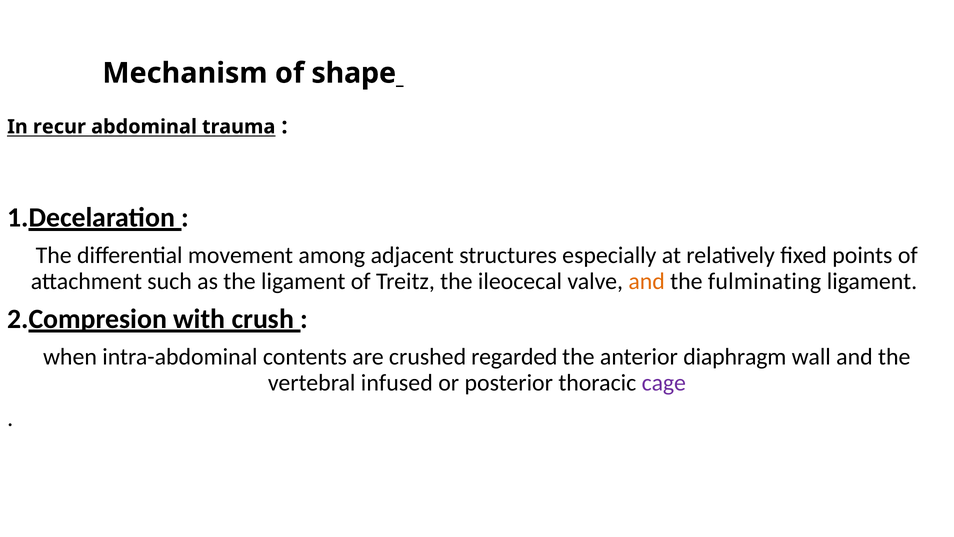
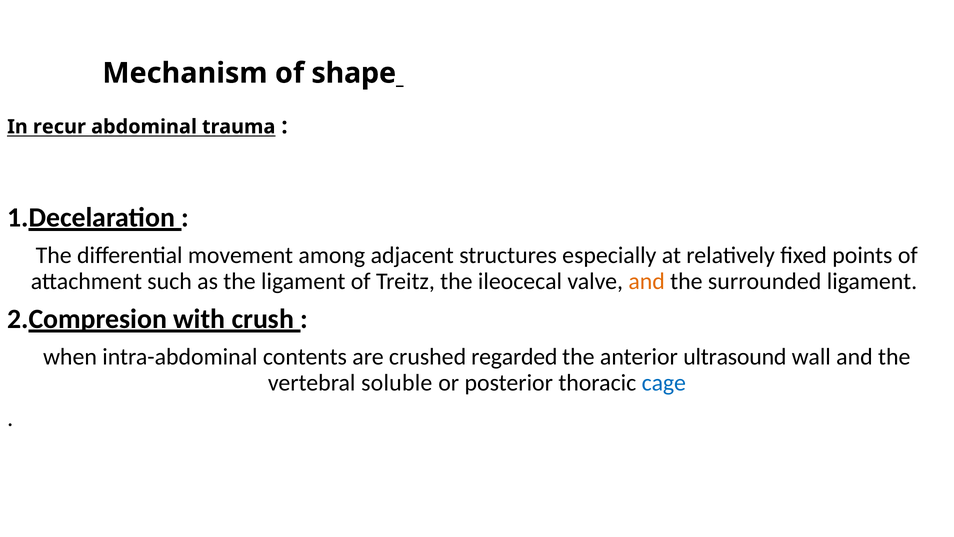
fulminating: fulminating -> surrounded (765, 281)
diaphragm: diaphragm -> ultrasound (735, 357)
infused: infused -> soluble (397, 382)
cage colour: purple -> blue (664, 382)
